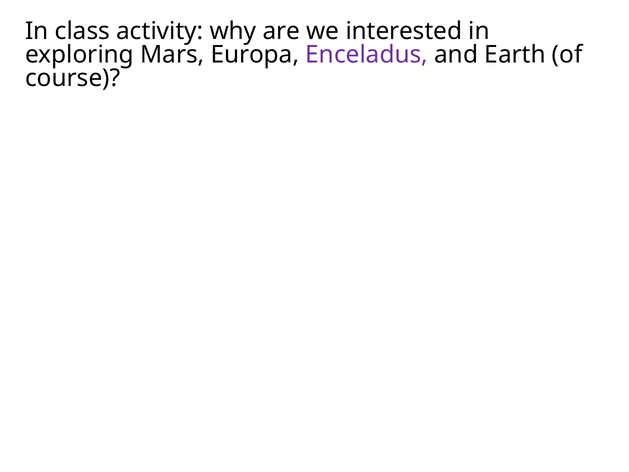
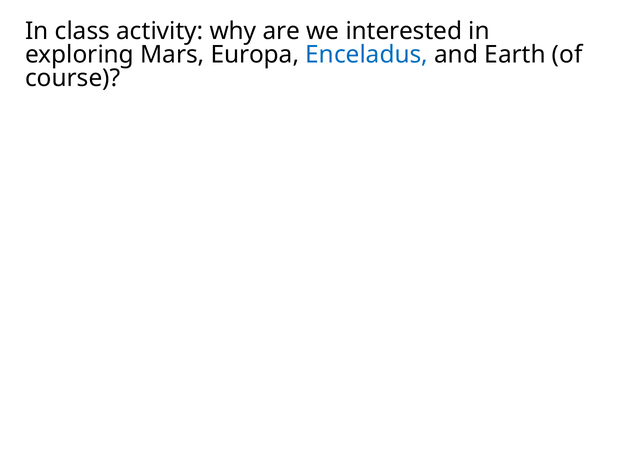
Enceladus colour: purple -> blue (367, 55)
